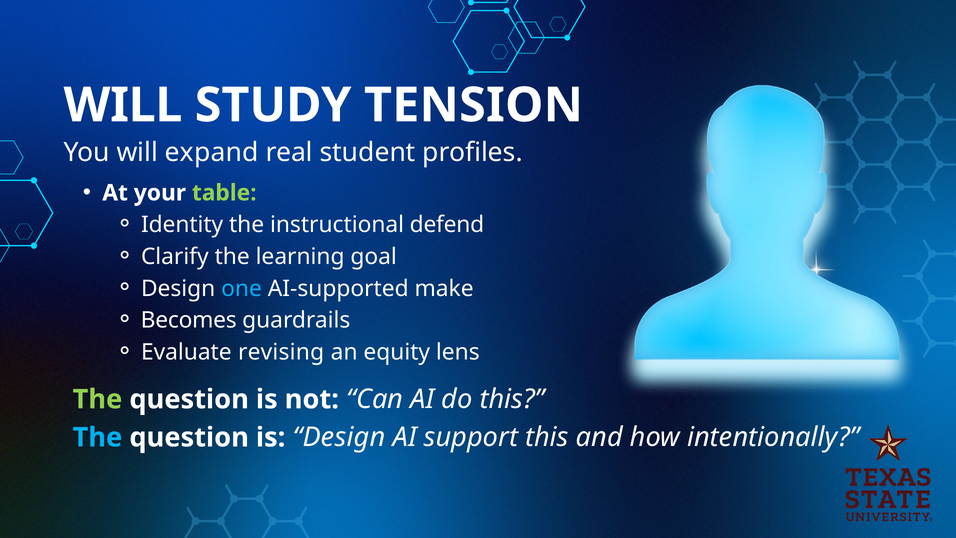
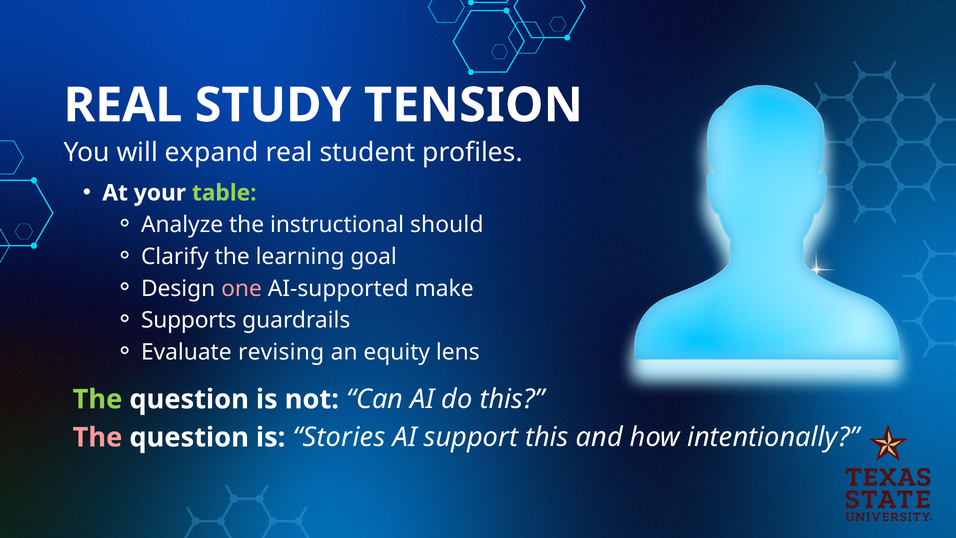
WILL: WILL -> REAL (123, 105)
Identity: Identity -> Analyze (182, 225)
defend: defend -> should (447, 225)
one colour: light blue -> pink (242, 288)
Becomes: Becomes -> Supports (189, 320)
The colour: light blue -> pink (97, 437)
is Design: Design -> Stories (339, 437)
